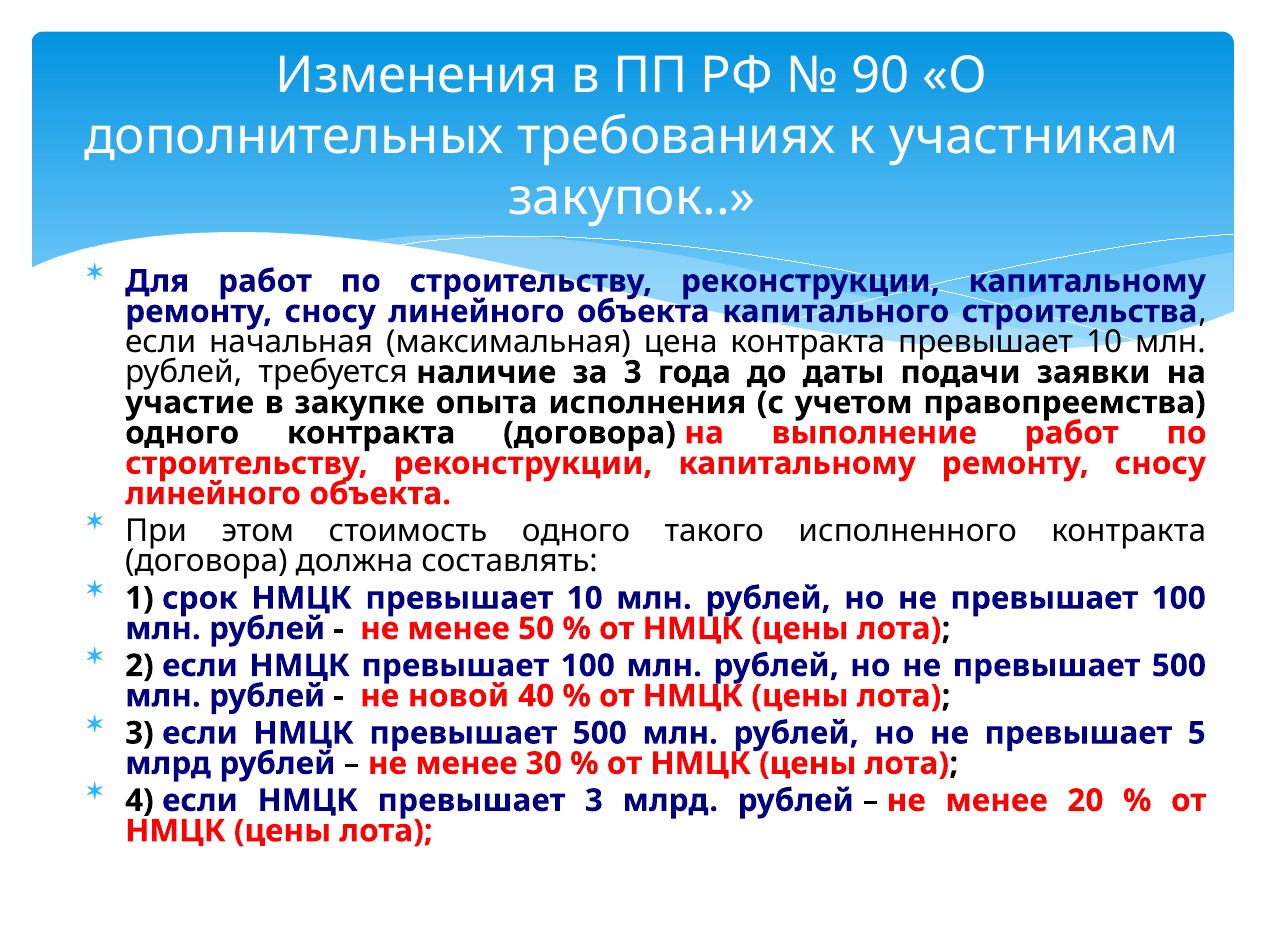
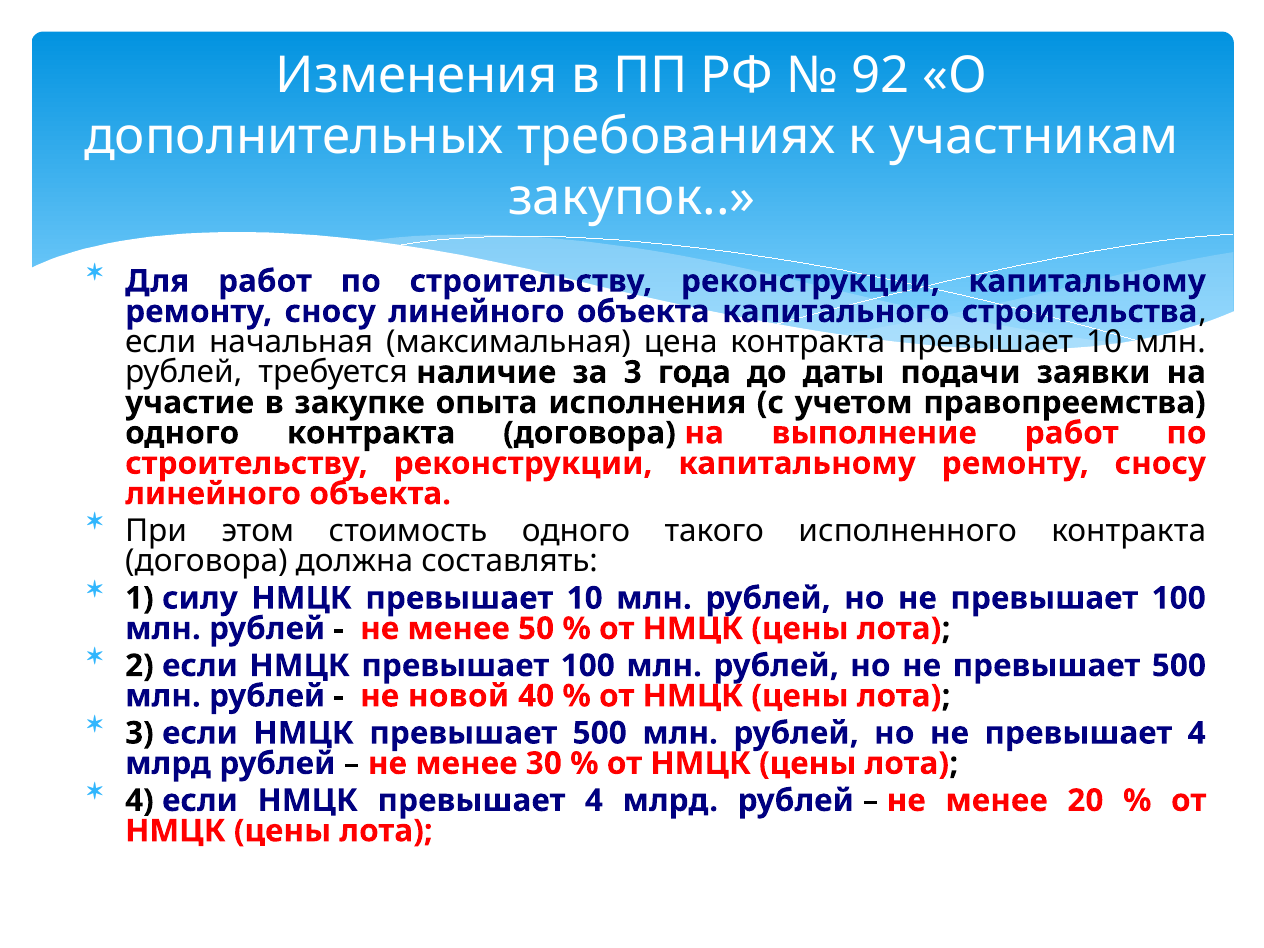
90: 90 -> 92 (880, 76)
срок: срок -> силу (200, 598)
не превышает 5: 5 -> 4 (1197, 733)
НМЦК превышает 3: 3 -> 4 (594, 801)
